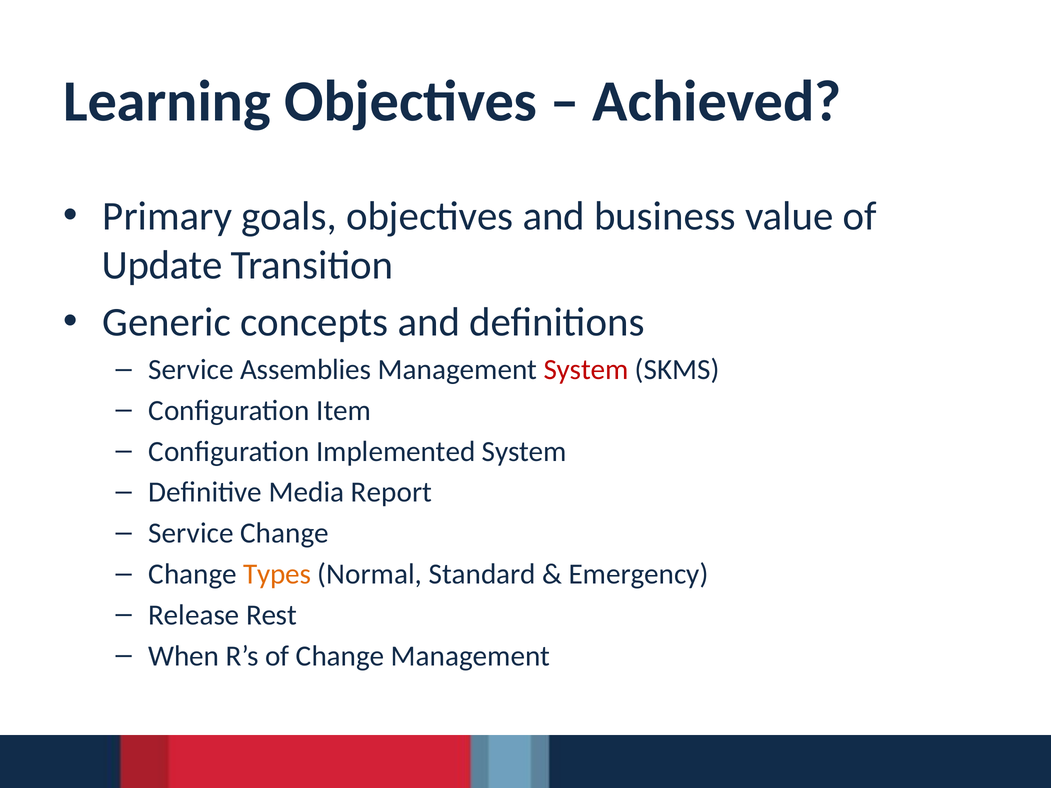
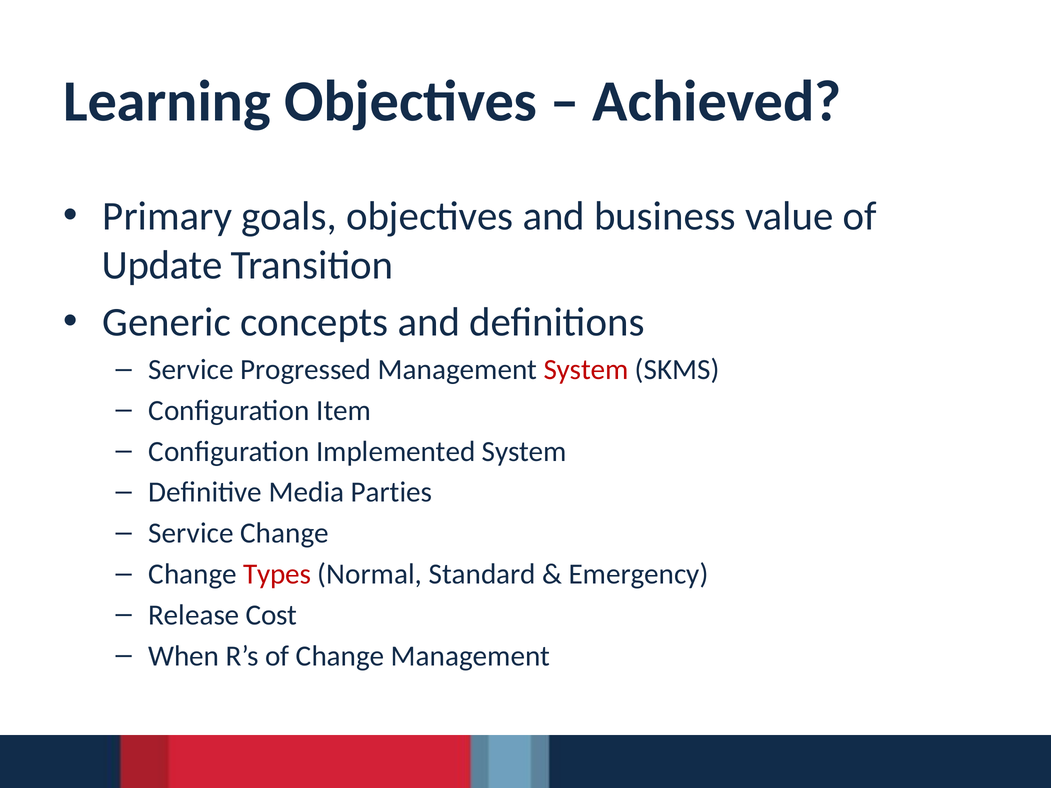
Assemblies: Assemblies -> Progressed (306, 370)
Report: Report -> Parties (392, 492)
Types colour: orange -> red (277, 574)
Rest: Rest -> Cost (272, 615)
